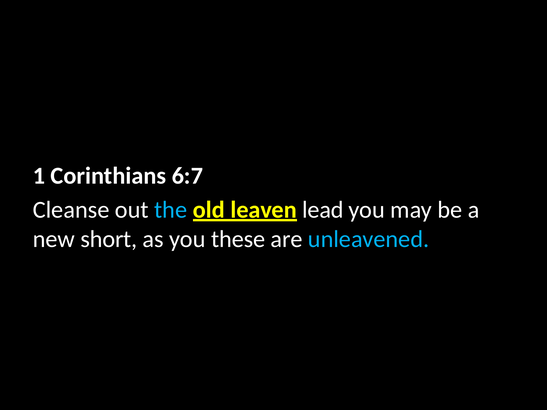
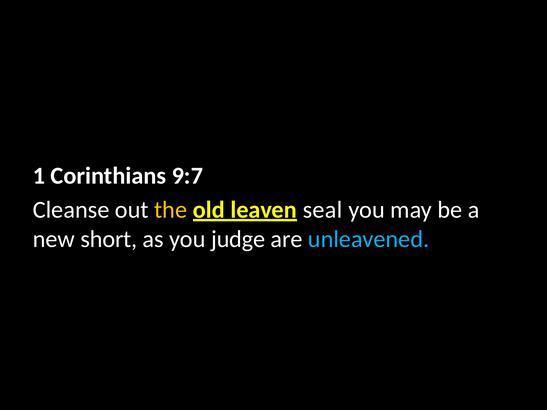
6:7: 6:7 -> 9:7 (187, 176)
the colour: light blue -> yellow (171, 210)
lead: lead -> seal (323, 210)
these: these -> judge (238, 239)
